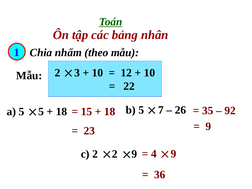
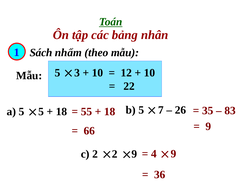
Chia: Chia -> Sách (41, 53)
Mẫu 2: 2 -> 5 (58, 73)
92: 92 -> 83 (230, 111)
15: 15 -> 55 (87, 112)
23: 23 -> 66 (89, 131)
